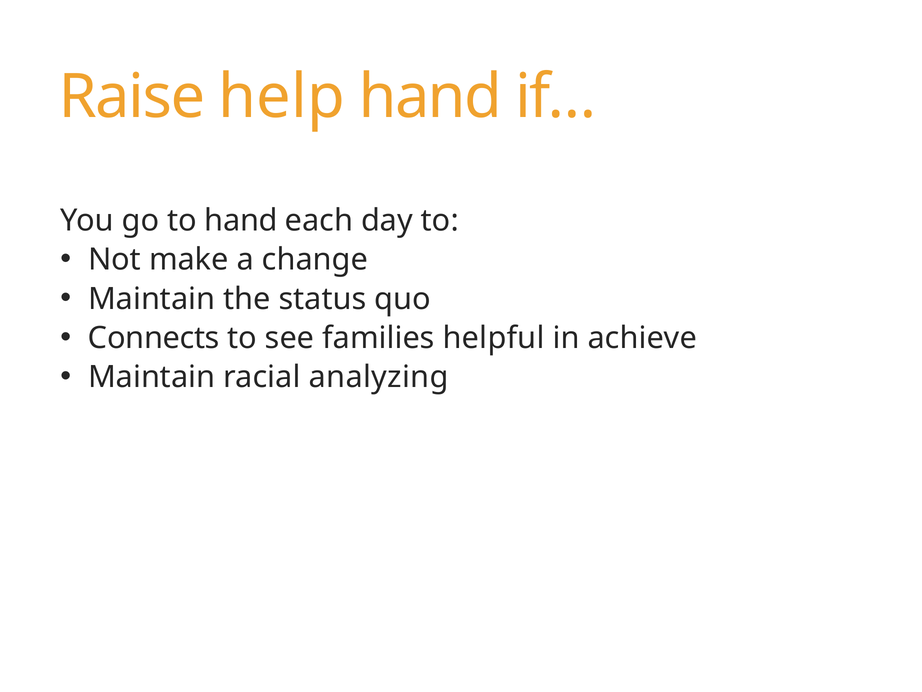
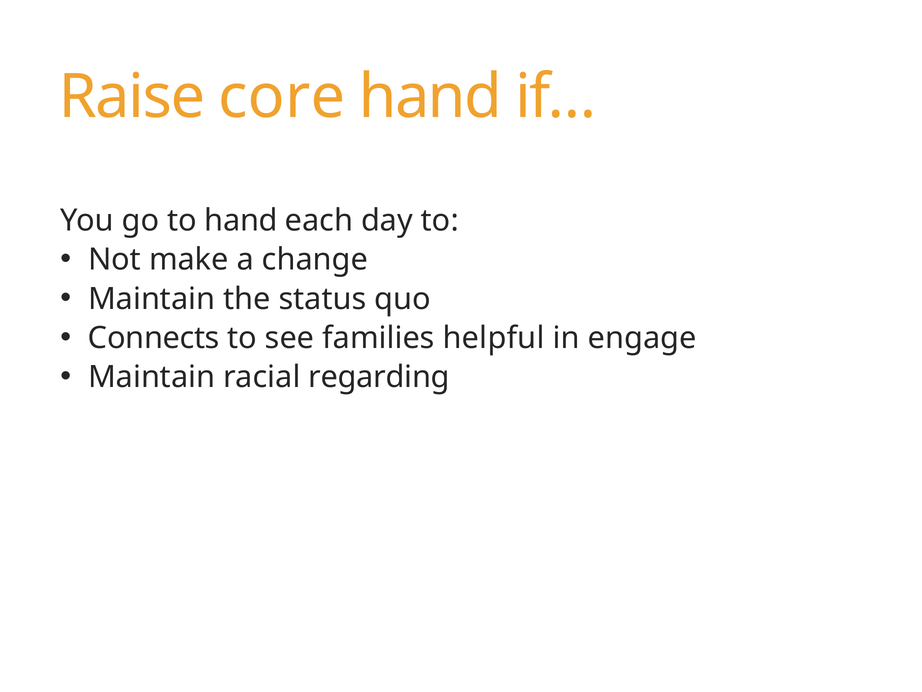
help: help -> core (282, 97)
achieve: achieve -> engage (642, 338)
analyzing: analyzing -> regarding (379, 377)
